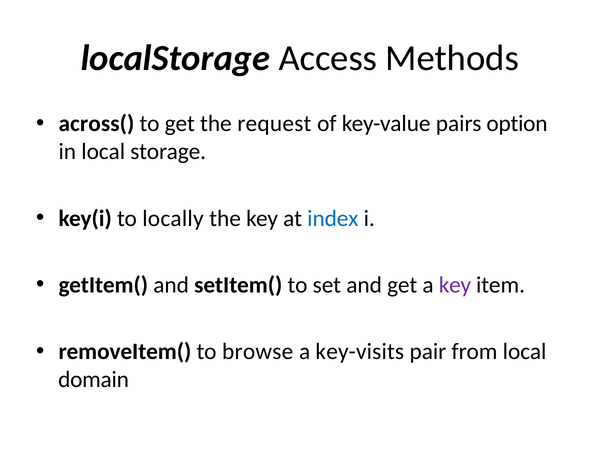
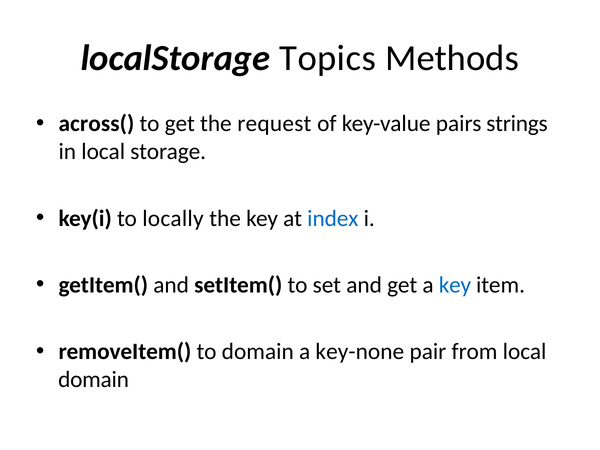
Access: Access -> Topics (328, 58)
option: option -> strings (517, 124)
key colour: purple -> blue (455, 285)
to browse: browse -> domain (258, 352)
key-visits: key-visits -> key-none (360, 352)
